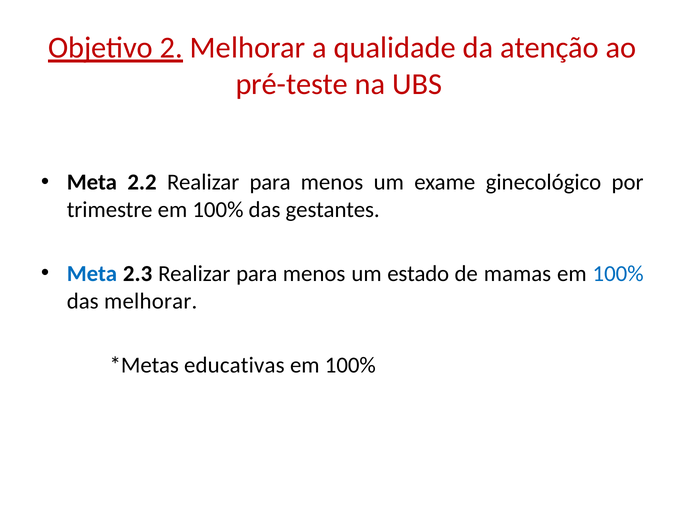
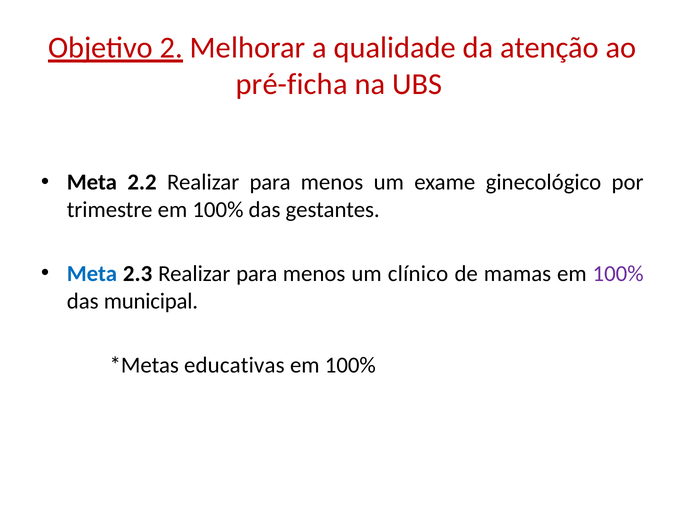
pré-teste: pré-teste -> pré-ficha (292, 84)
estado: estado -> clínico (418, 274)
100% colour: blue -> purple (618, 274)
das melhorar: melhorar -> municipal (151, 301)
